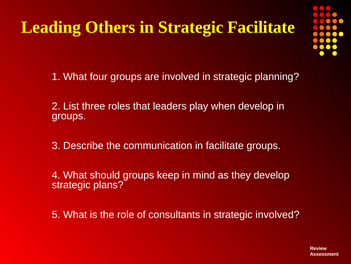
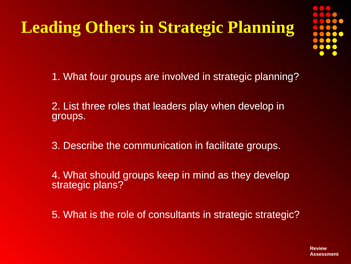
Others in Strategic Facilitate: Facilitate -> Planning (261, 27)
strategic involved: involved -> strategic (277, 214)
